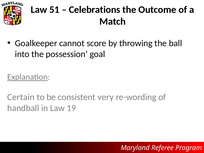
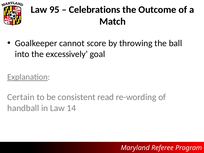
51: 51 -> 95 (54, 10)
possession: possession -> excessively (67, 54)
very: very -> read (106, 97)
19: 19 -> 14 (71, 108)
